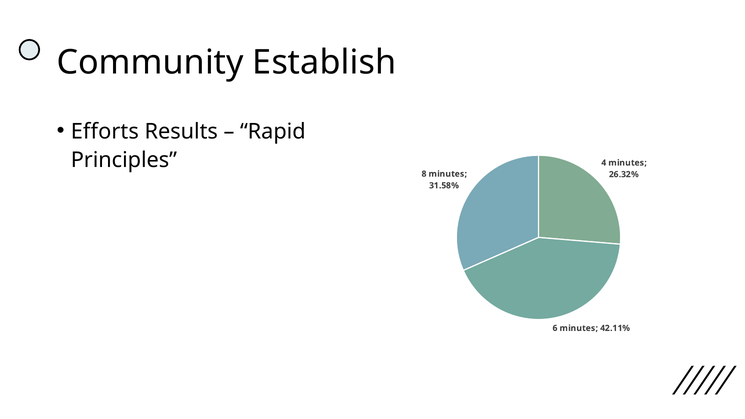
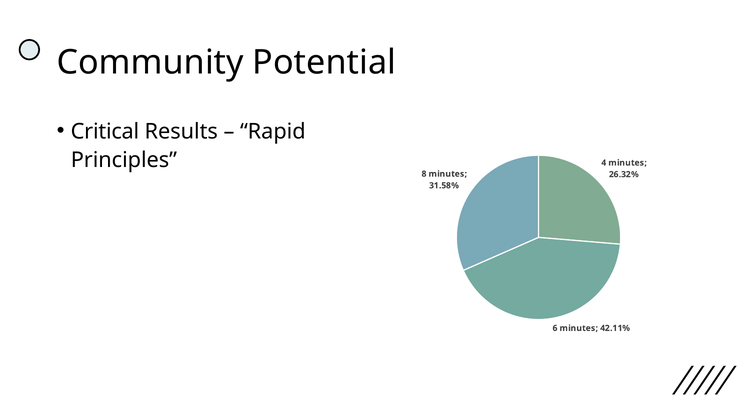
Establish: Establish -> Potential (324, 63)
Efforts: Efforts -> Critical (105, 132)
